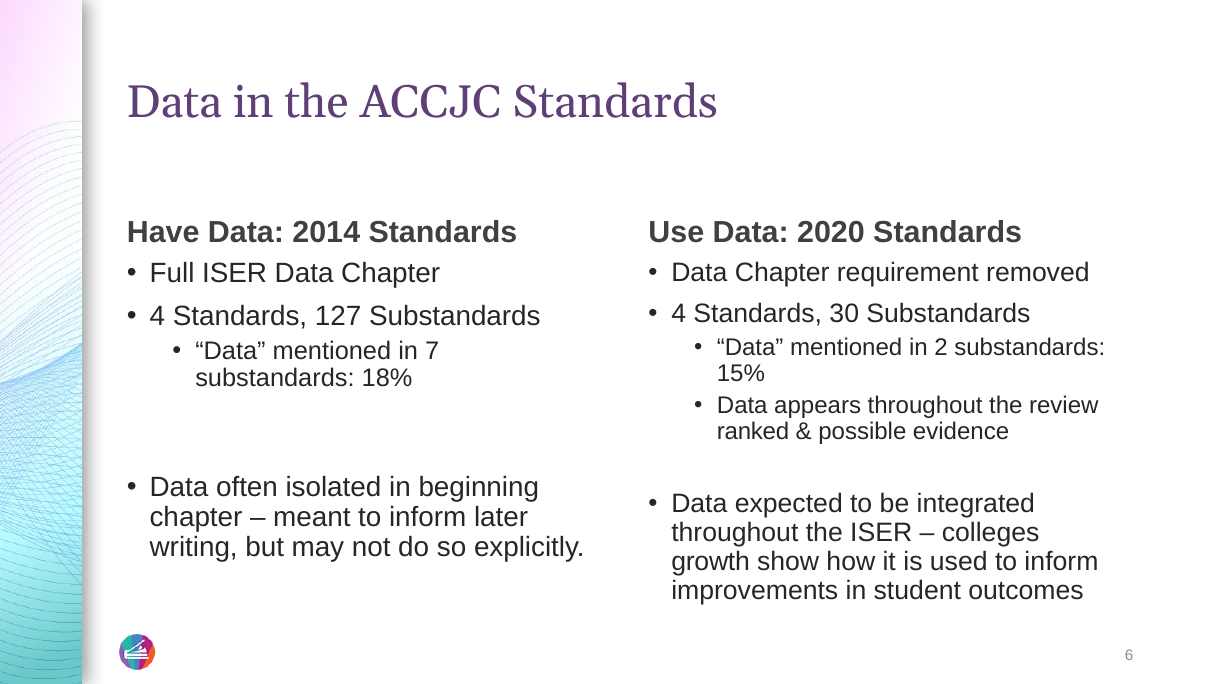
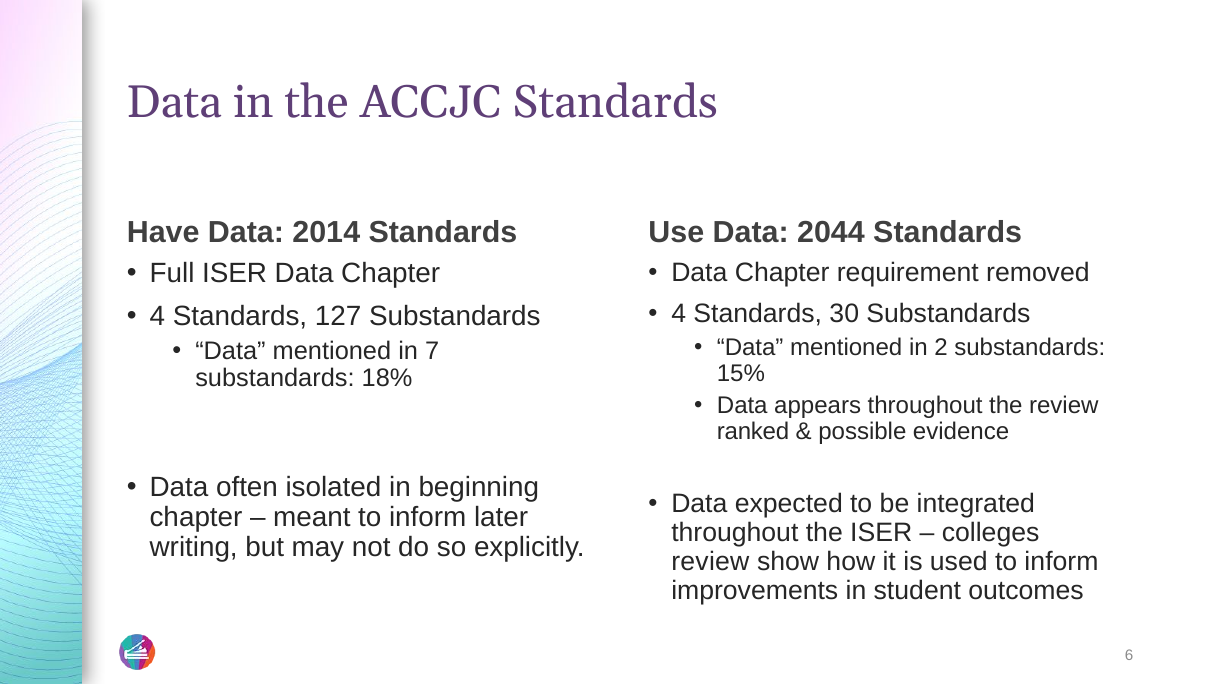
2020: 2020 -> 2044 (831, 233)
growth: growth -> review (710, 562)
